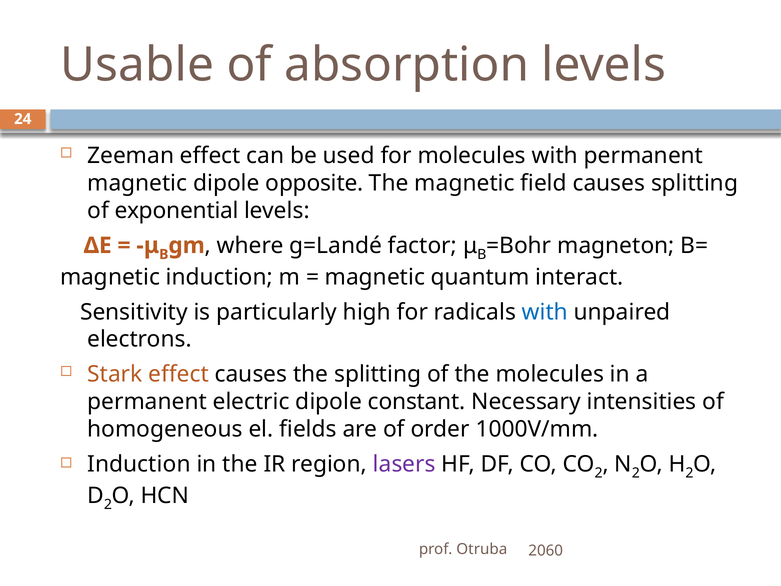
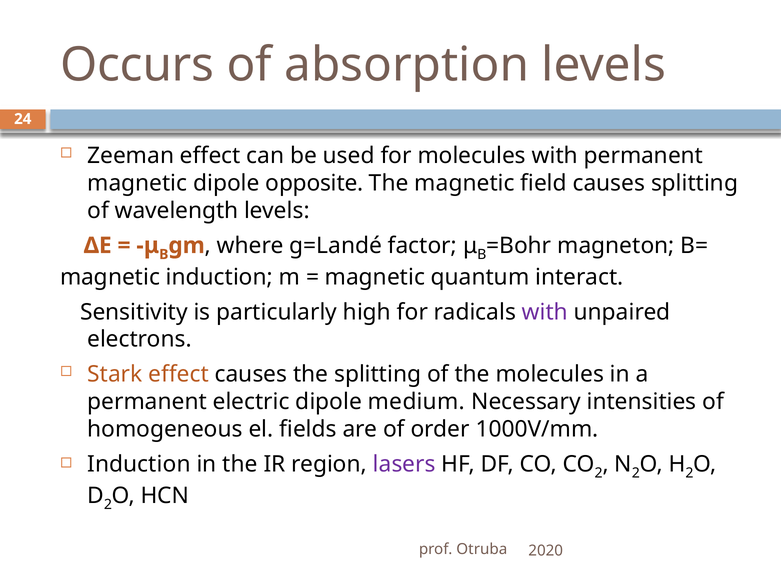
Usable: Usable -> Occurs (137, 65)
exponential: exponential -> wavelength (177, 210)
with colour: blue -> purple (545, 312)
constant: constant -> medium (416, 402)
2060: 2060 -> 2020 (546, 550)
